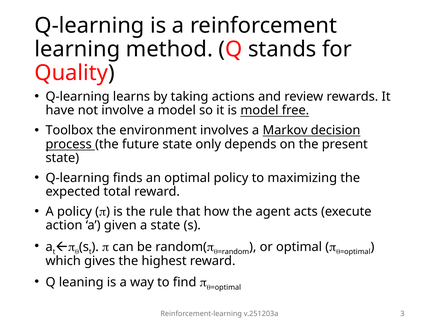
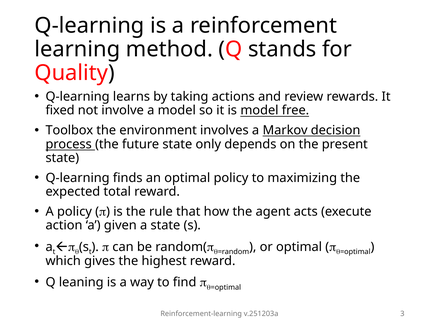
have: have -> fixed (60, 111)
